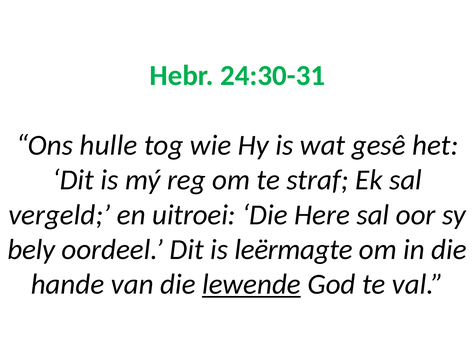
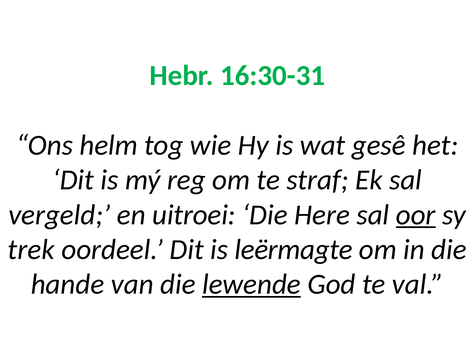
24:30-31: 24:30-31 -> 16:30-31 (273, 76)
hulle: hulle -> helm (109, 145)
oor underline: none -> present (416, 215)
bely: bely -> trek (31, 250)
